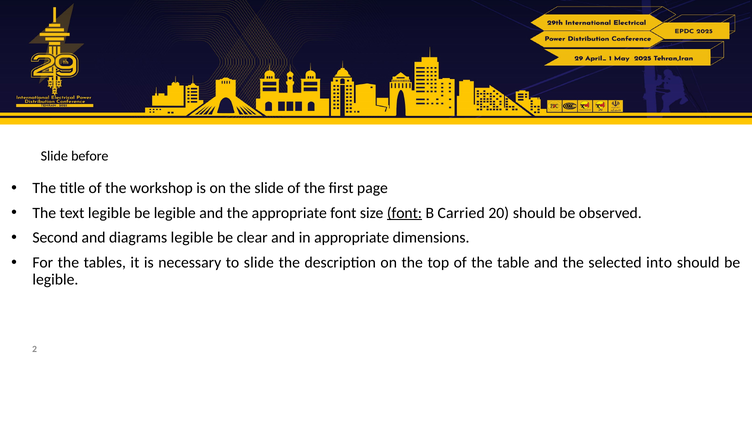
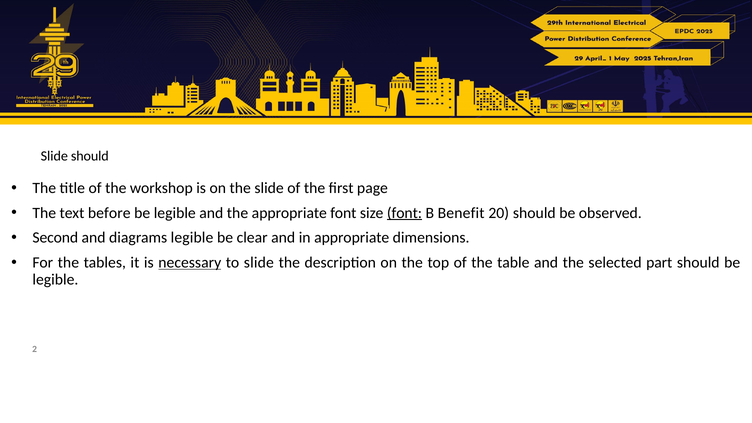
Slide before: before -> should (90, 156)
text legible: legible -> before (109, 213)
Carried: Carried -> Benefit (461, 213)
necessary underline: none -> present (190, 263)
into: into -> part (659, 263)
